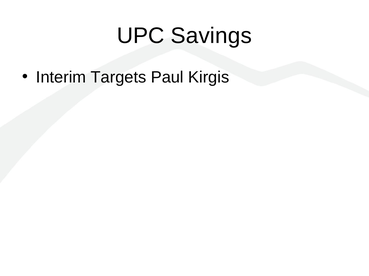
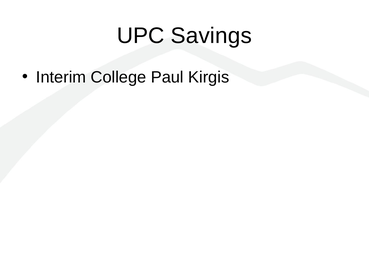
Targets: Targets -> College (118, 77)
